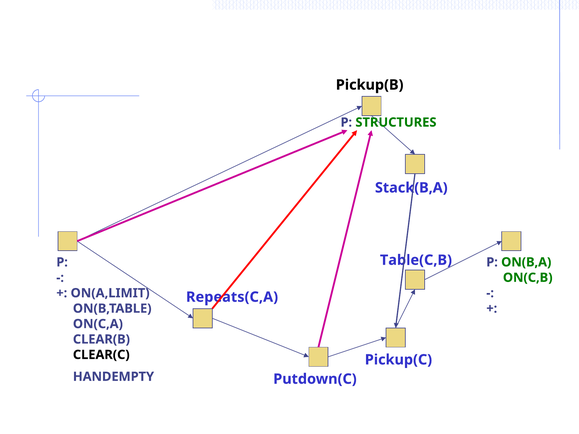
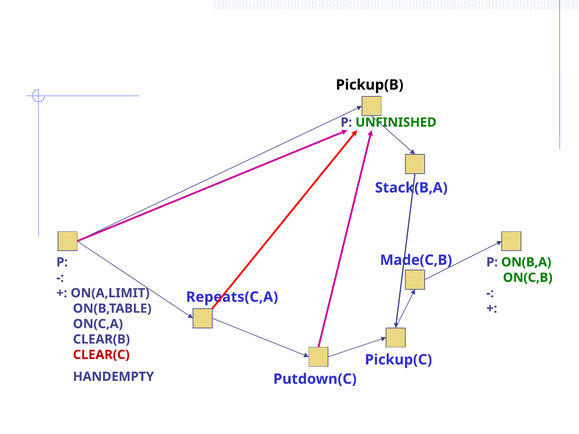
STRUCTURES: STRUCTURES -> UNFINISHED (396, 122)
Table(C,B: Table(C,B -> Made(C,B (416, 260)
CLEAR(C colour: black -> red (101, 355)
